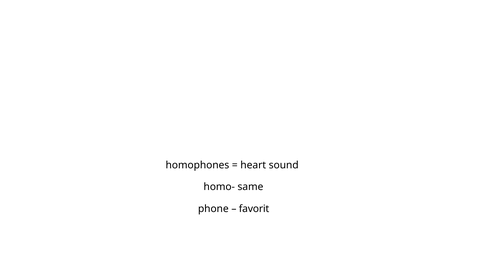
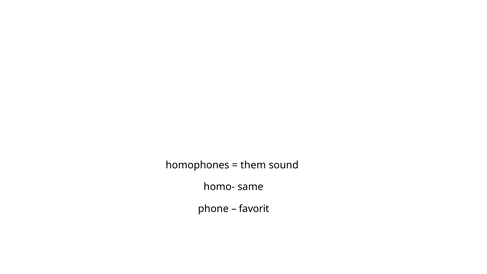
heart: heart -> them (253, 165)
